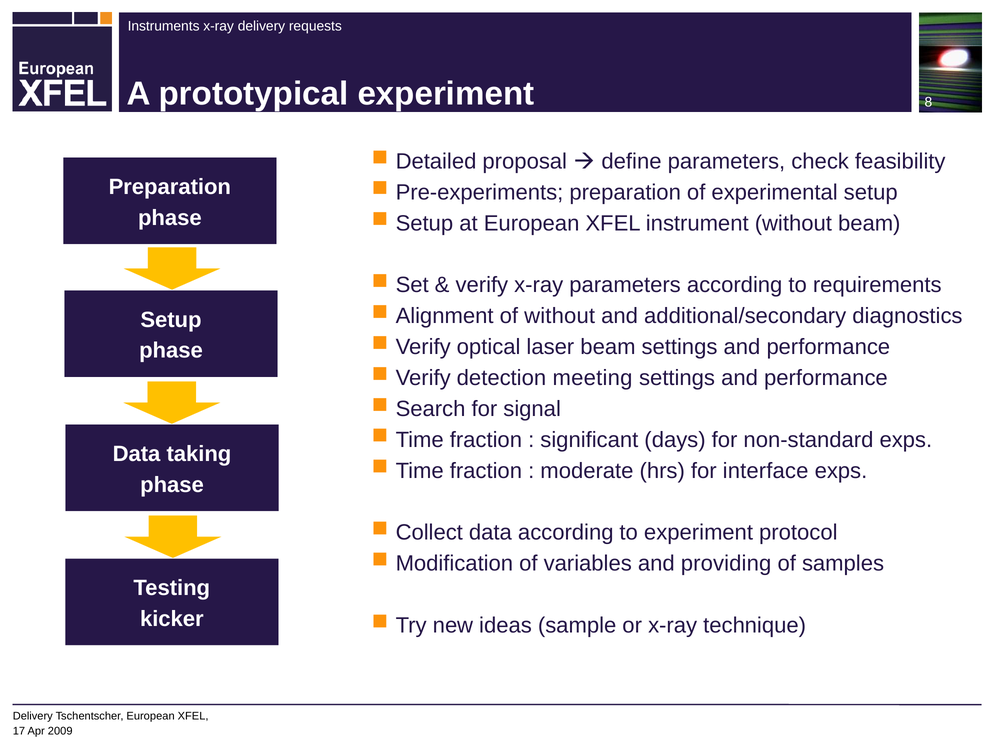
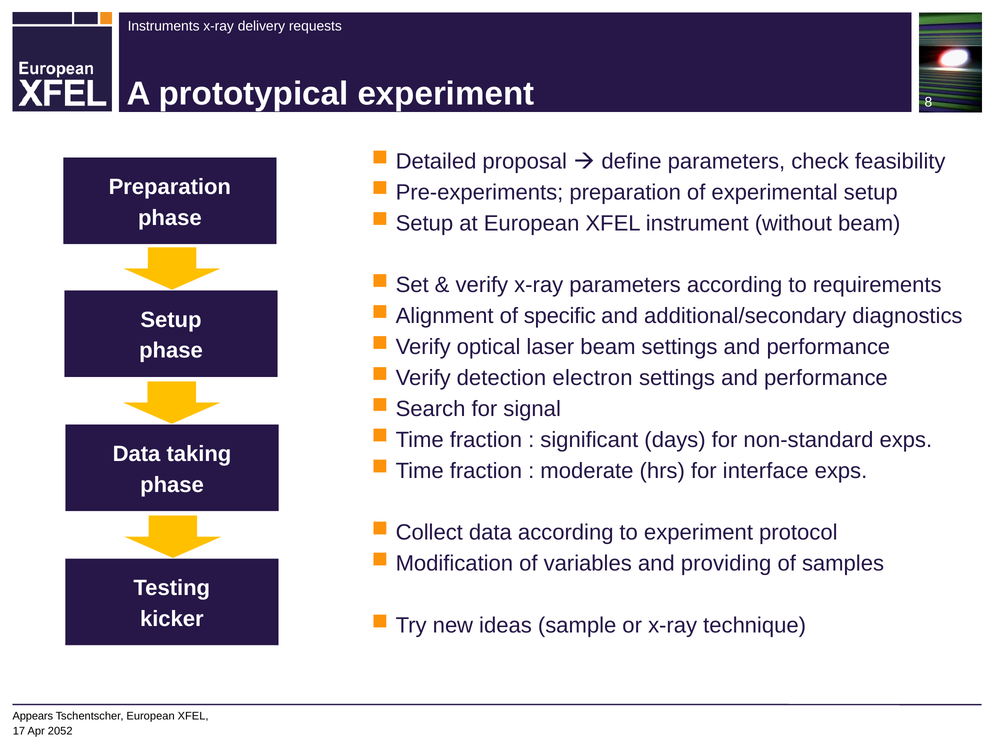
of without: without -> specific (560, 316)
meeting: meeting -> electron (593, 378)
Delivery: Delivery -> Appears (33, 717)
2009: 2009 -> 2052 (60, 731)
